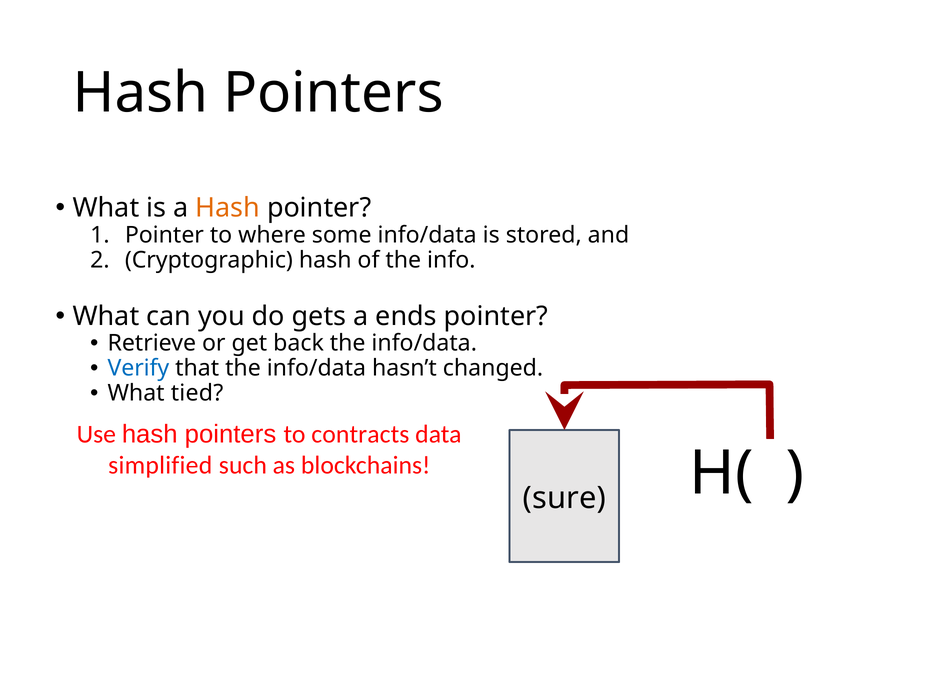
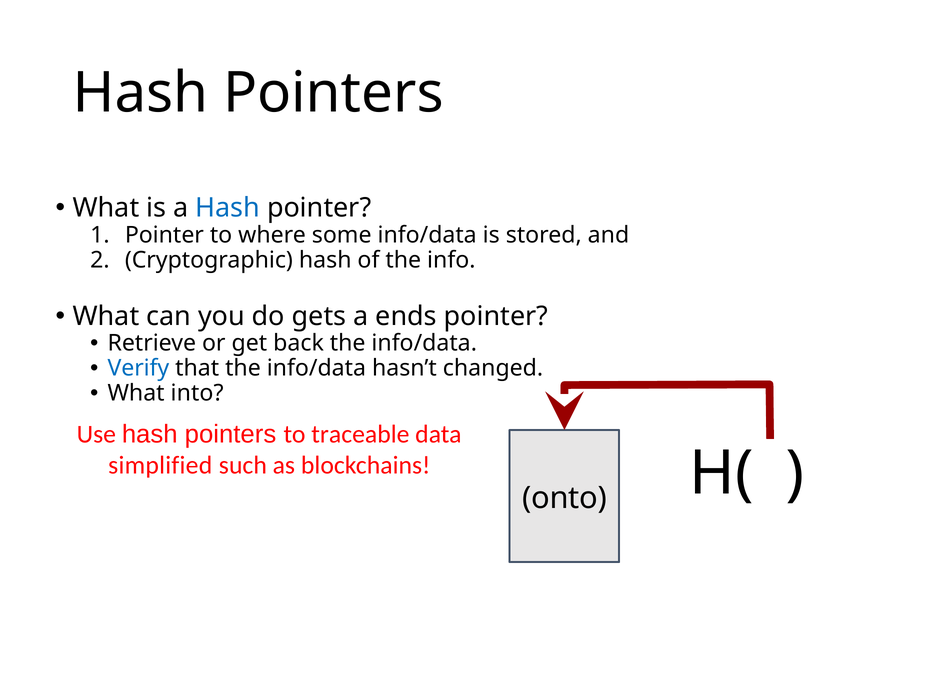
Hash colour: orange -> blue (228, 208)
tied: tied -> into (197, 393)
contracts: contracts -> traceable (360, 434)
sure: sure -> onto (565, 498)
